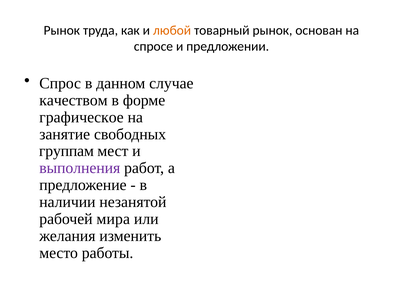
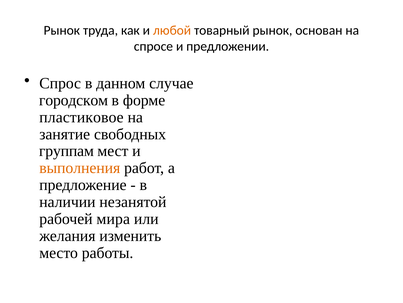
качеством: качеством -> городском (74, 100)
графическое: графическое -> пластиковое (81, 117)
выполнения colour: purple -> orange (80, 168)
